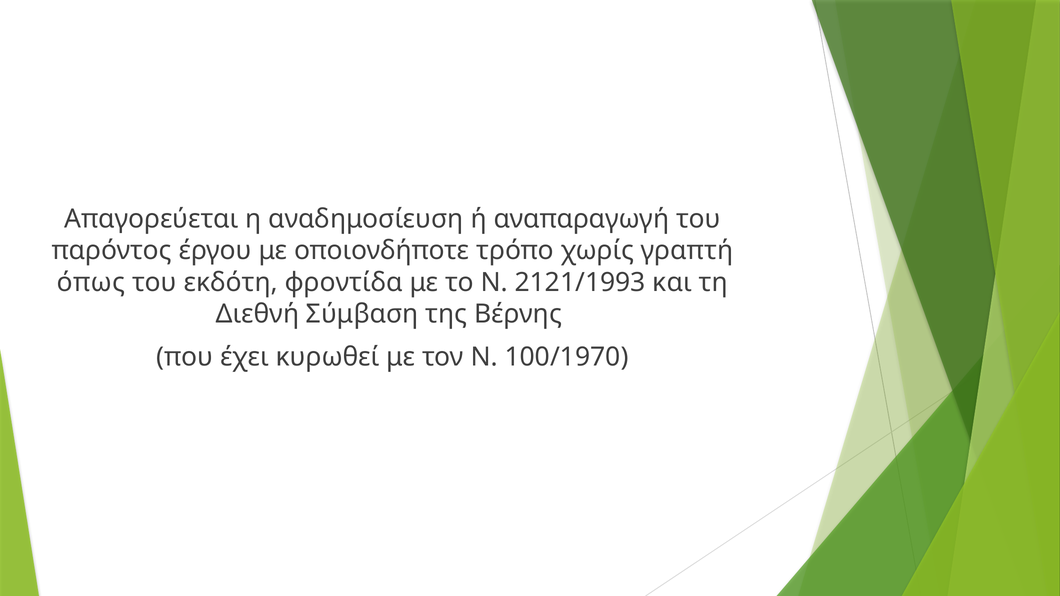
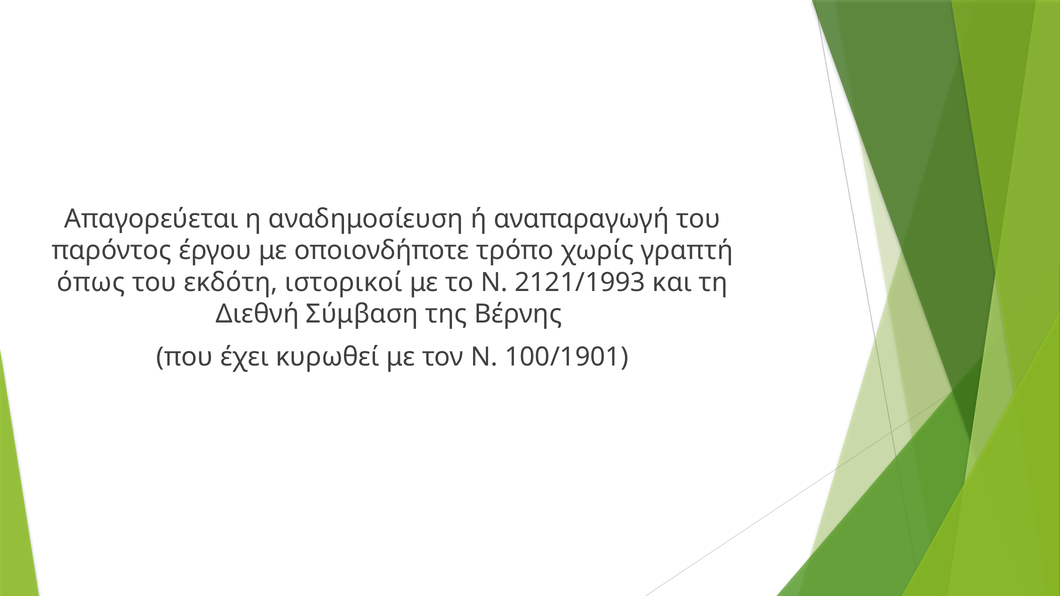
φροντίδα: φροντίδα -> ιστορικοί (344, 283)
100/1970: 100/1970 -> 100/1901 (567, 357)
